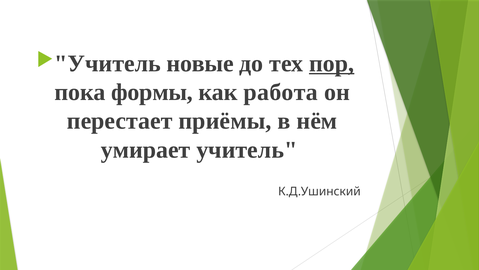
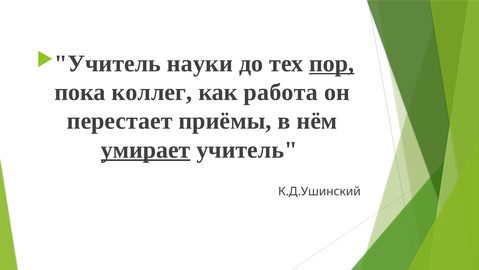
новые: новые -> науки (200, 63)
формы: формы -> коллег (152, 92)
умирает underline: none -> present (146, 150)
